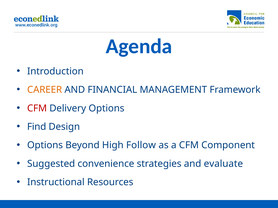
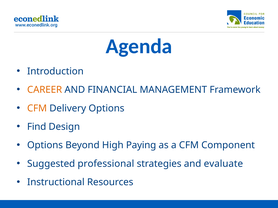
CFM colour: red -> orange (37, 108)
Follow: Follow -> Paying (141, 146)
convenience: convenience -> professional (106, 164)
